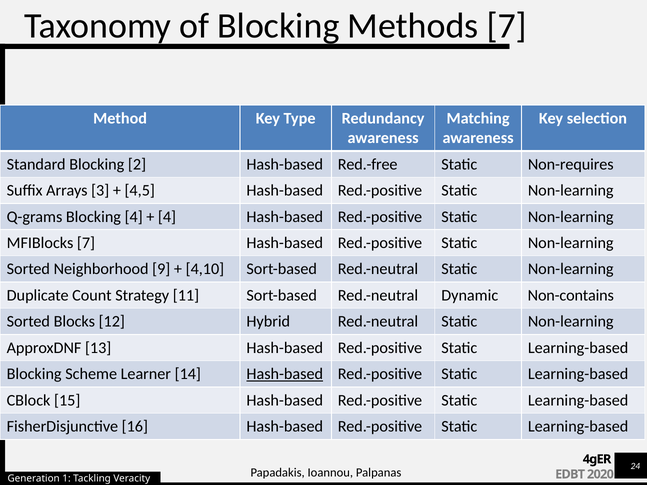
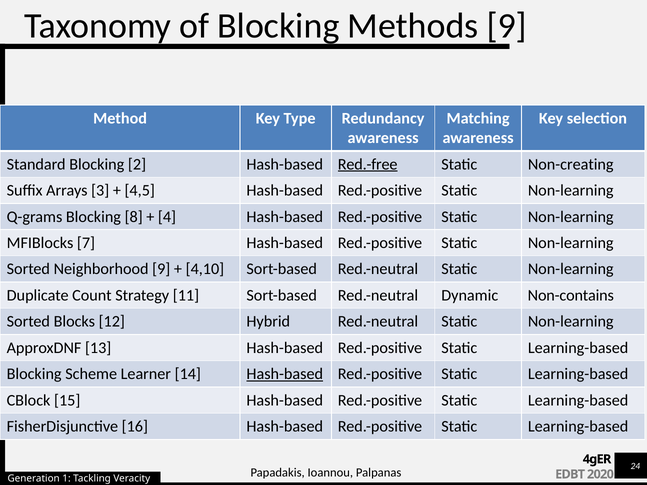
Methods 7: 7 -> 9 (507, 26)
Red.-free underline: none -> present (368, 164)
Non-requires: Non-requires -> Non-creating (571, 164)
Blocking 4: 4 -> 8 (134, 217)
